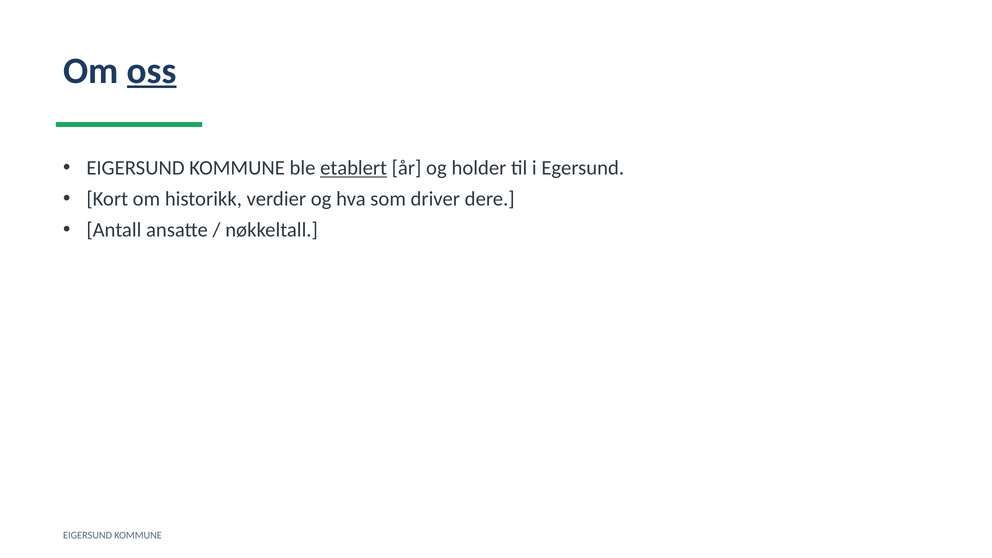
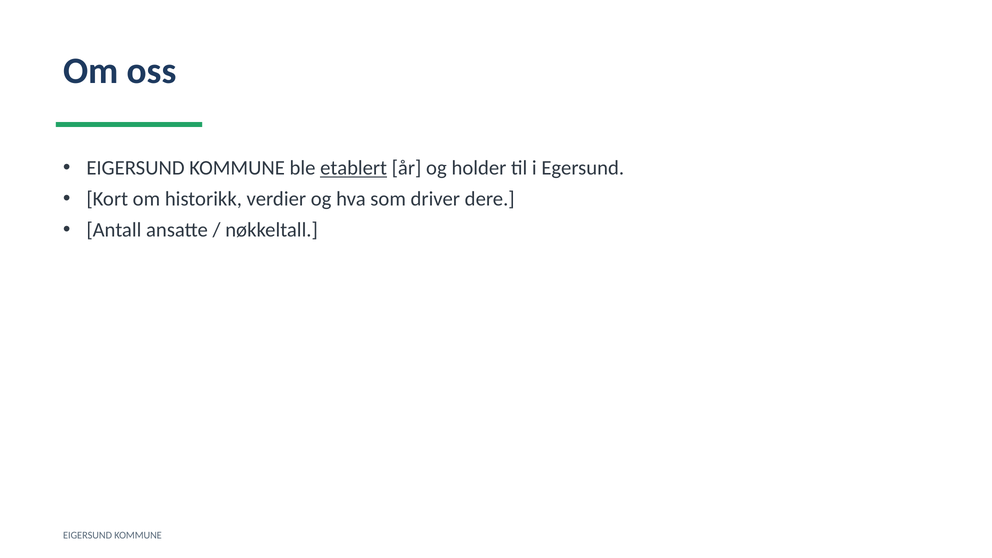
oss underline: present -> none (152, 71)
